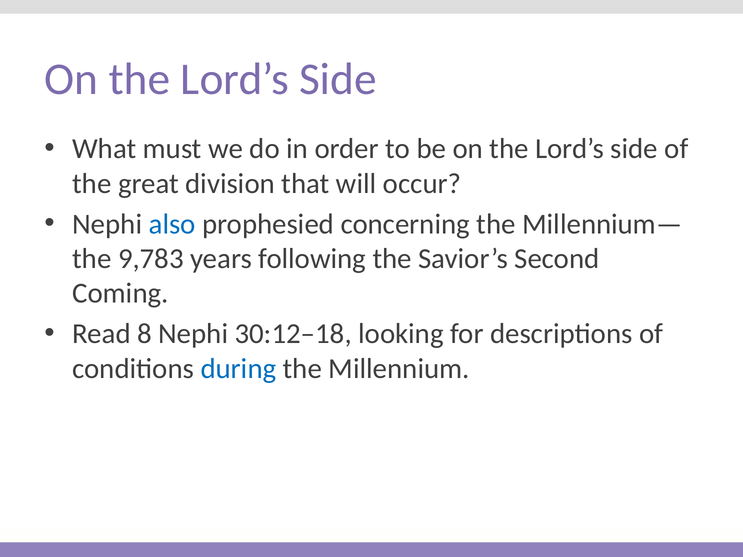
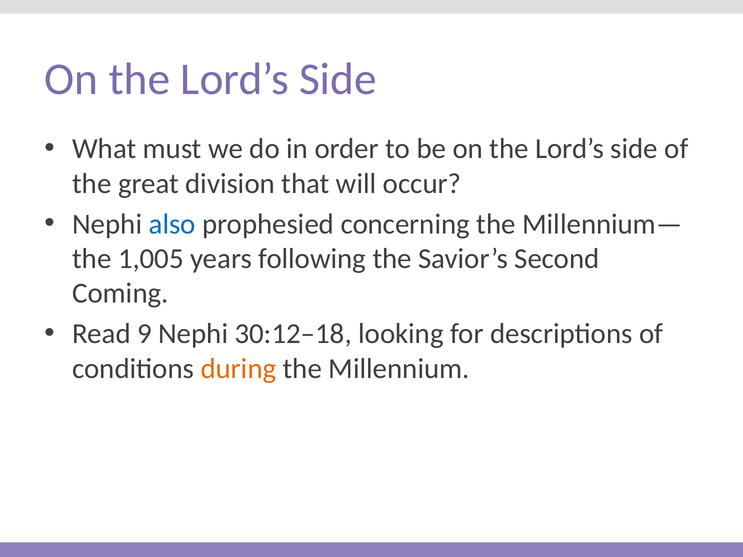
9,783: 9,783 -> 1,005 (151, 259)
8: 8 -> 9 (145, 334)
during colour: blue -> orange (238, 369)
